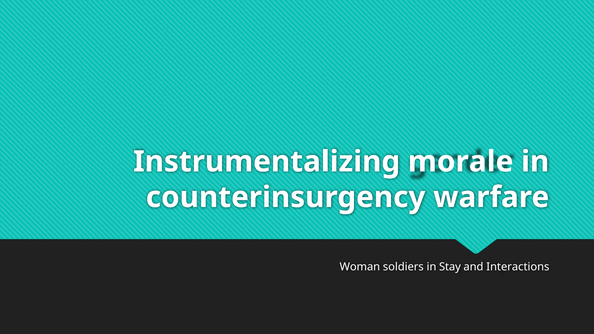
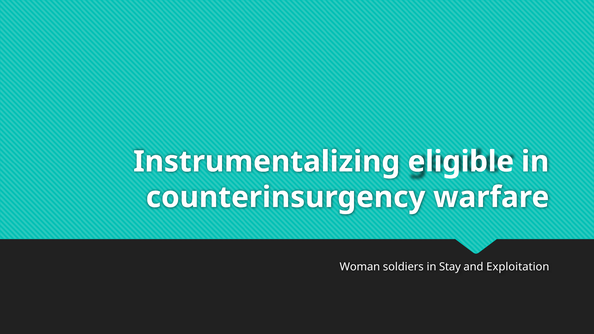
morale: morale -> eligible (461, 162)
Interactions: Interactions -> Exploitation (518, 267)
